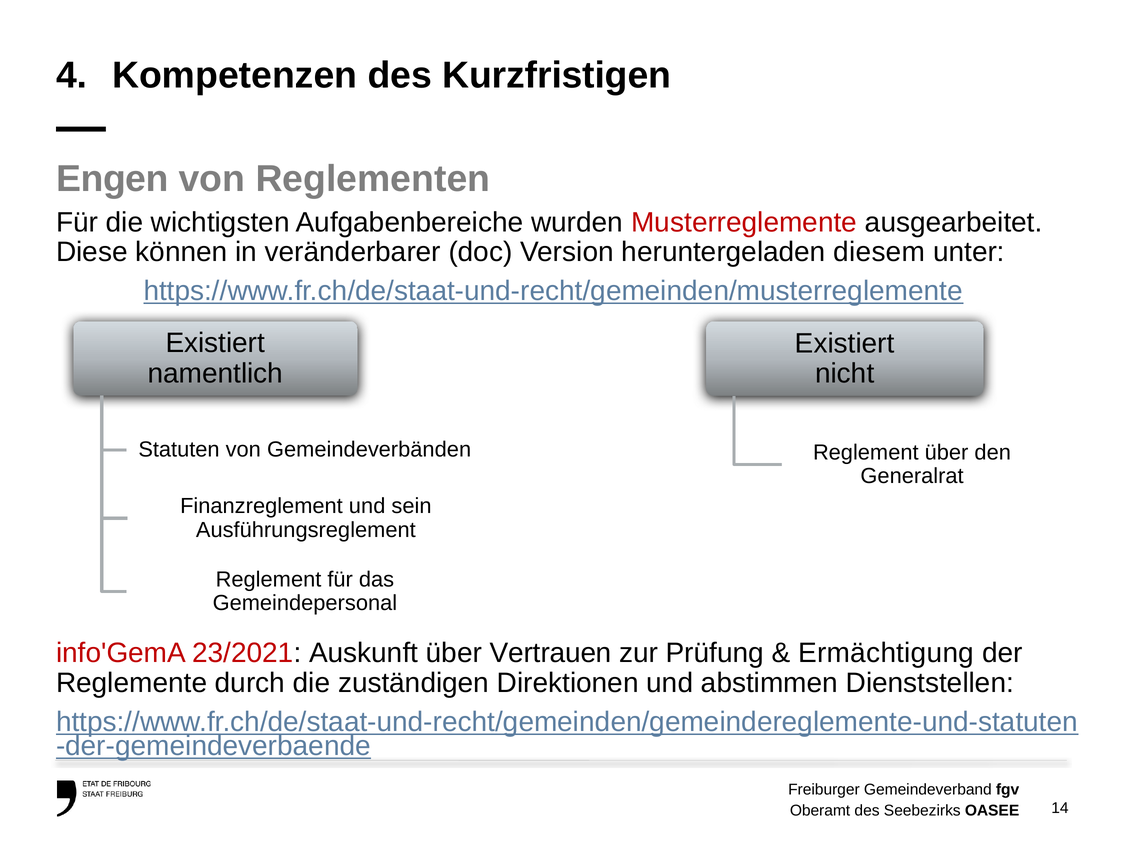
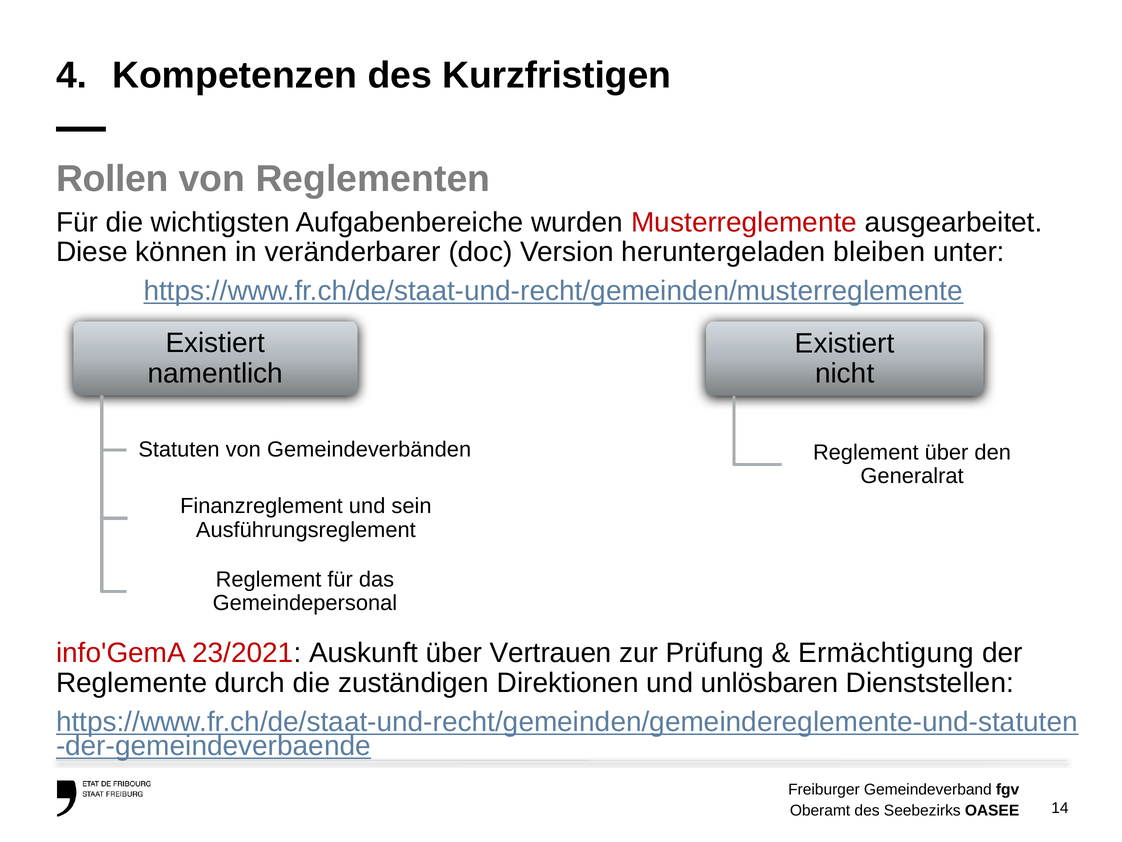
Engen: Engen -> Rollen (112, 179)
diesem: diesem -> bleiben (879, 252)
abstimmen: abstimmen -> unlösbaren (770, 682)
